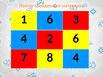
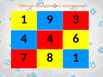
1 6: 6 -> 9 (50, 19)
4 2: 2 -> 4 (50, 39)
8 4: 4 -> 1 (76, 58)
